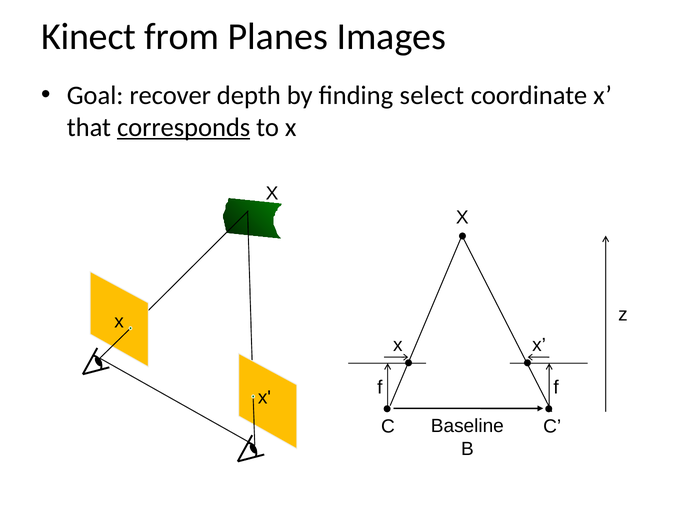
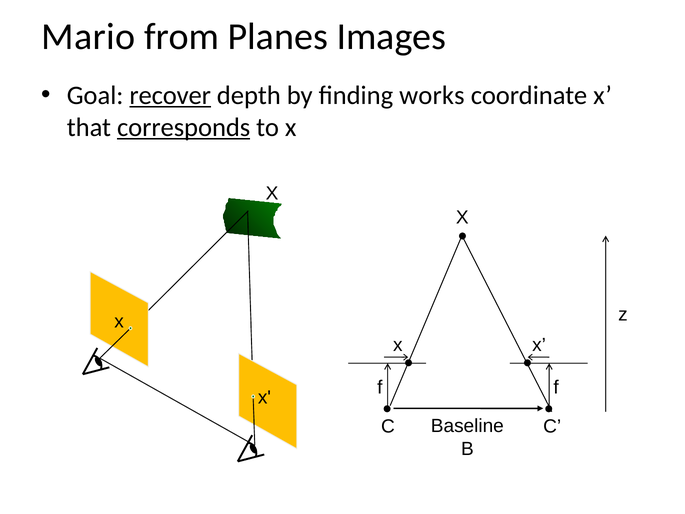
Kinect: Kinect -> Mario (88, 37)
recover underline: none -> present (170, 95)
select: select -> works (432, 95)
